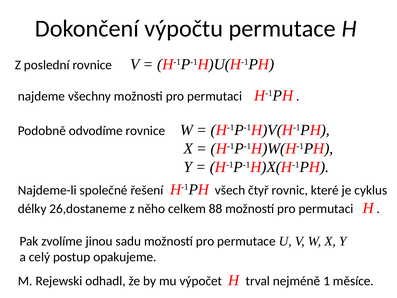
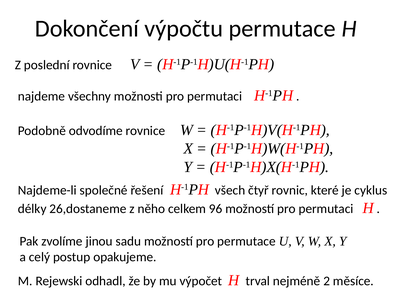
88: 88 -> 96 (216, 209)
1: 1 -> 2 (327, 281)
